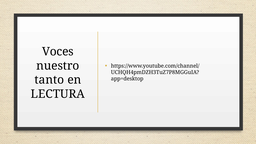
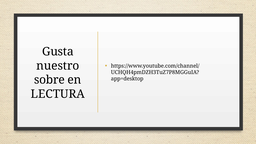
Voces: Voces -> Gusta (58, 52)
tanto: tanto -> sobre (49, 80)
